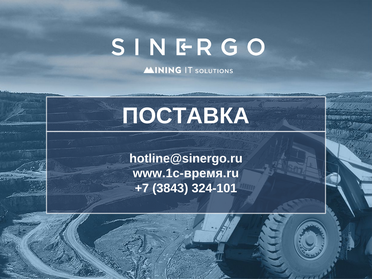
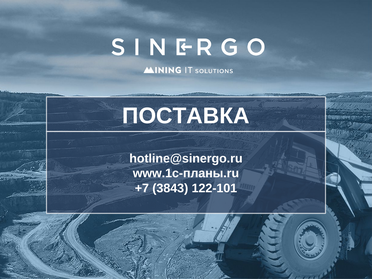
www.1c-время.ru: www.1c-время.ru -> www.1c-планы.ru (186, 173)
324-101: 324-101 -> 122-101 (214, 188)
